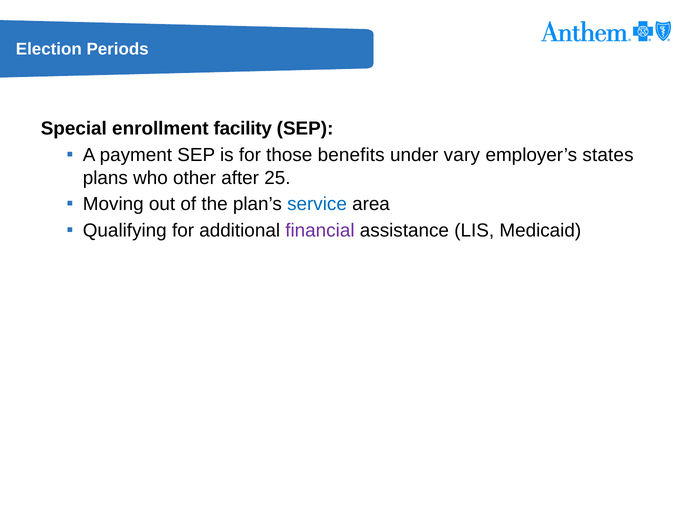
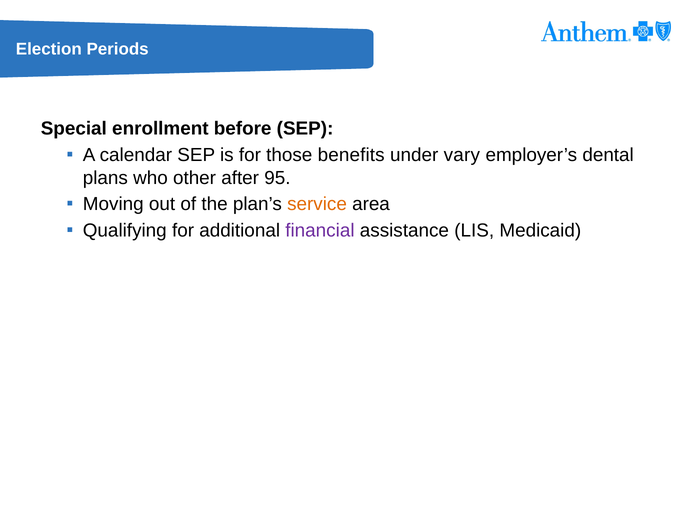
facility: facility -> before (243, 129)
payment: payment -> calendar (136, 155)
states: states -> dental (608, 155)
25: 25 -> 95 (277, 178)
service colour: blue -> orange (317, 204)
